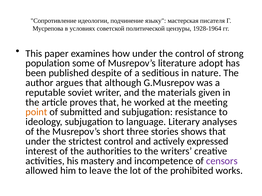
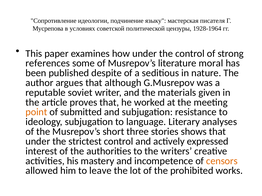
population: population -> references (48, 63)
adopt: adopt -> moral (211, 63)
censors colour: purple -> orange (222, 161)
